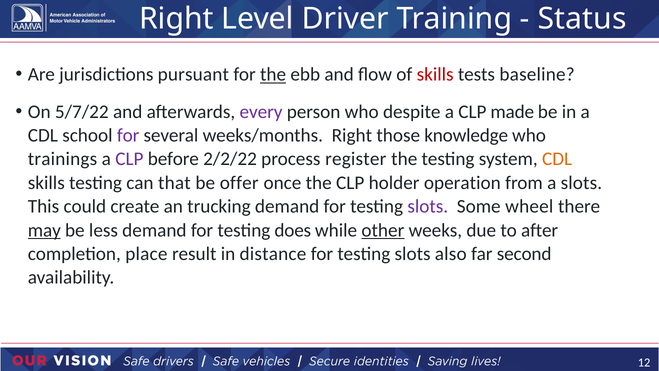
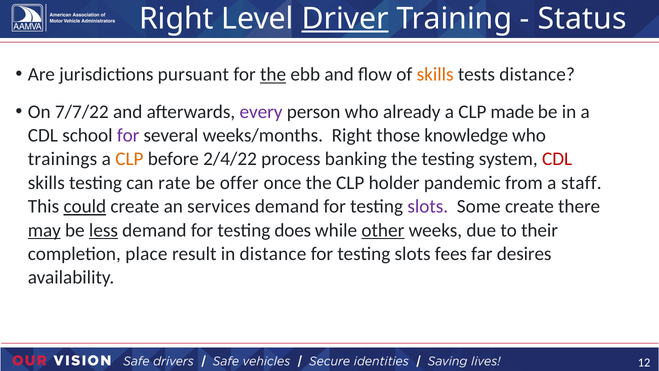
Driver underline: none -> present (345, 19)
skills colour: red -> orange (435, 75)
tests baseline: baseline -> distance (537, 75)
5/7/22: 5/7/22 -> 7/7/22 (82, 112)
despite: despite -> already (412, 112)
CLP colour: purple -> orange (129, 159)
2/2/22: 2/2/22 -> 2/4/22 (230, 159)
register: register -> banking (356, 159)
CDL colour: orange -> red (557, 159)
that: that -> rate (174, 183)
operation: operation -> pandemic (462, 183)
a slots: slots -> staff (581, 183)
could underline: none -> present (85, 206)
trucking: trucking -> services (219, 206)
Some wheel: wheel -> create (529, 206)
less underline: none -> present (103, 230)
after: after -> their (540, 230)
also: also -> fees (451, 254)
second: second -> desires (524, 254)
